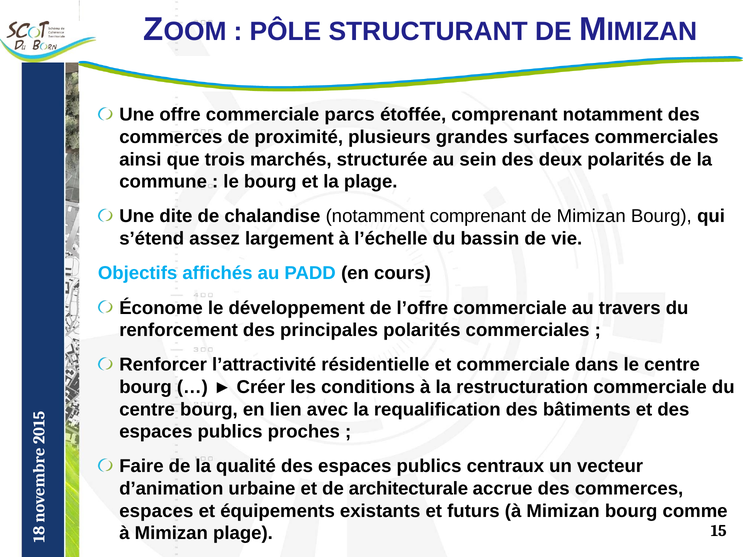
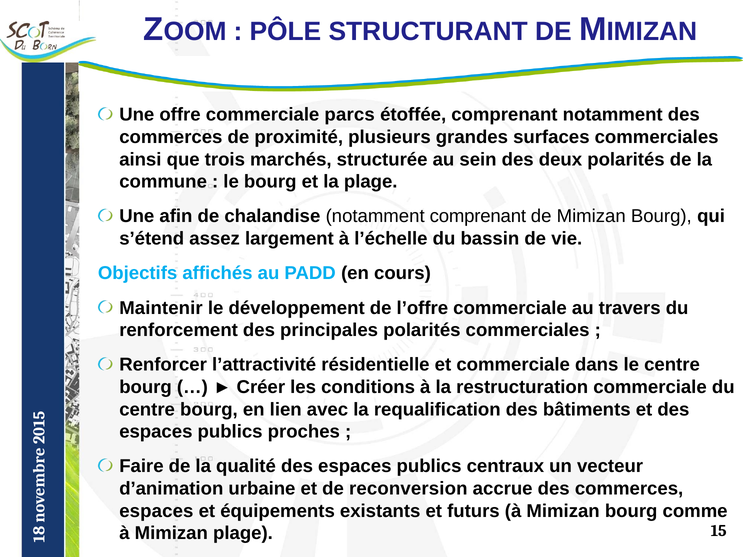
dite: dite -> afin (176, 216)
Économe: Économe -> Maintenir (161, 308)
architecturale: architecturale -> reconversion (408, 489)
